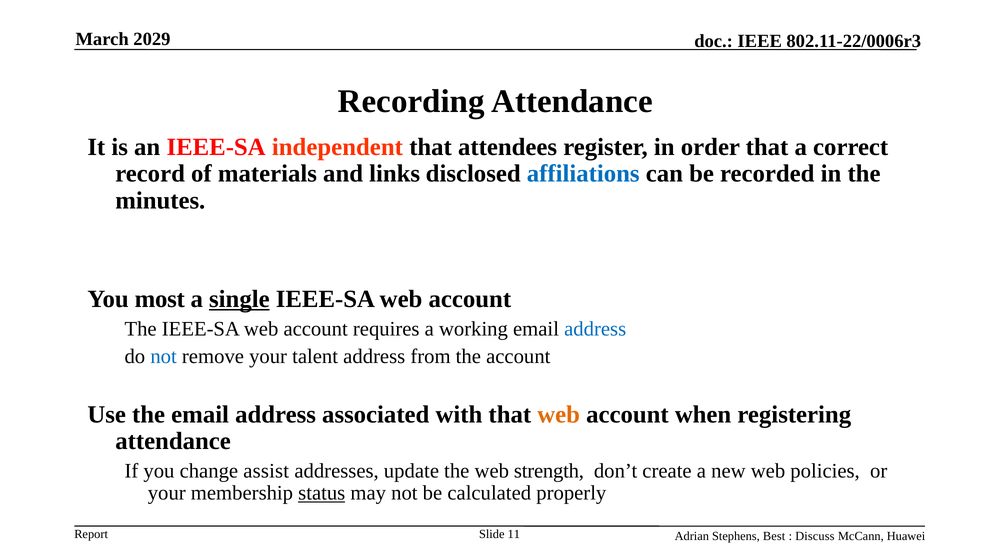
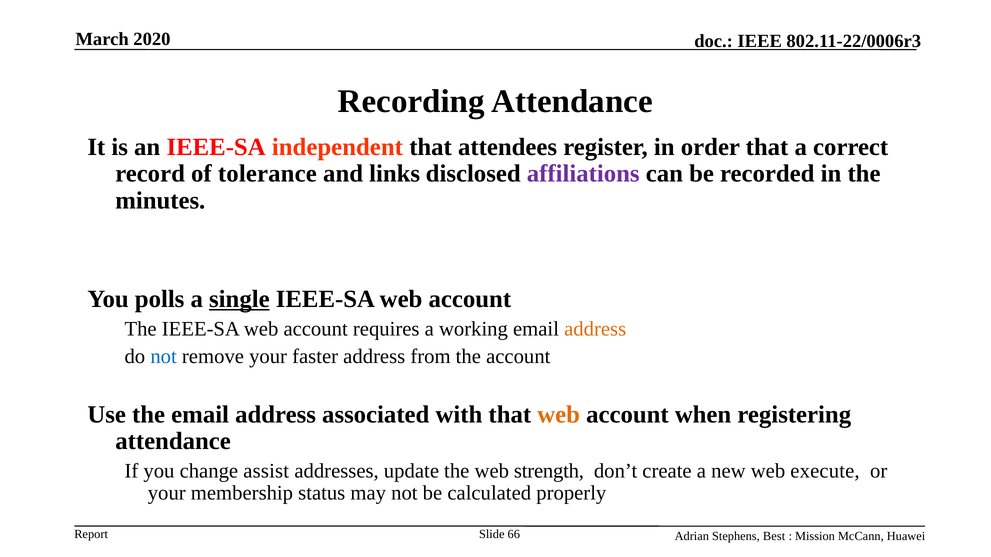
2029: 2029 -> 2020 (152, 39)
materials: materials -> tolerance (267, 174)
affiliations colour: blue -> purple (583, 174)
most: most -> polls (160, 299)
address colour: blue -> orange (595, 329)
talent: talent -> faster (315, 357)
policies: policies -> execute (825, 471)
status underline: present -> none (322, 493)
11: 11 -> 66 (514, 535)
Discuss: Discuss -> Mission (815, 537)
